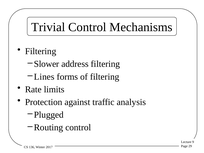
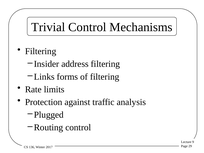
Slower: Slower -> Insider (47, 64)
Lines: Lines -> Links (44, 77)
